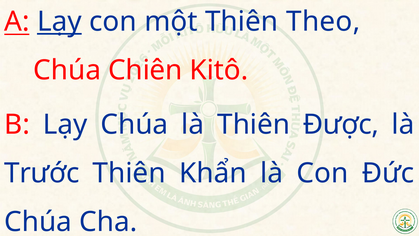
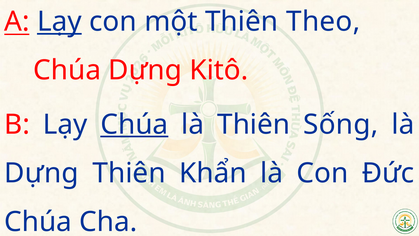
Chúa Chiên: Chiên -> Dựng (145, 70)
Chúa underline: none -> present (134, 124)
Được: Được -> Sống (341, 124)
Trước: Trước -> Dựng (42, 173)
